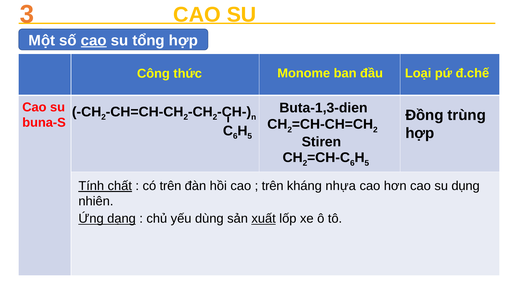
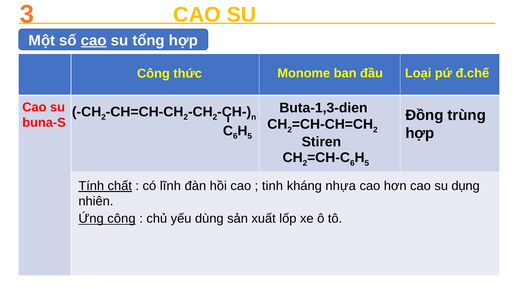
có trên: trên -> lĩnh (170, 186)
trên: trên -> tinh (272, 186)
Ứng dạng: dạng -> công (121, 219)
xuất underline: present -> none (264, 219)
